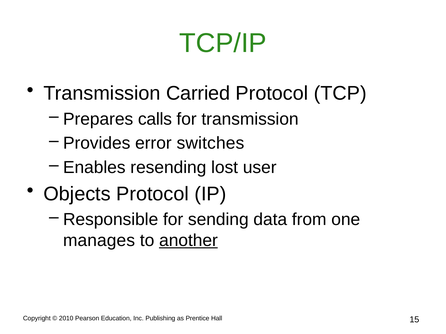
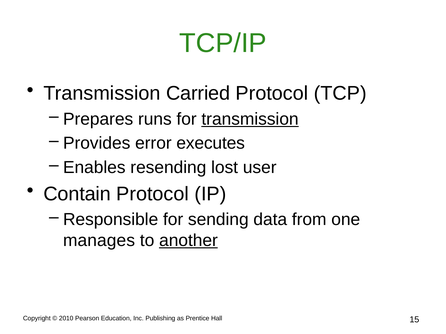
calls: calls -> runs (155, 119)
transmission underline: none -> present (250, 119)
switches: switches -> executes (211, 143)
Objects: Objects -> Contain (77, 194)
